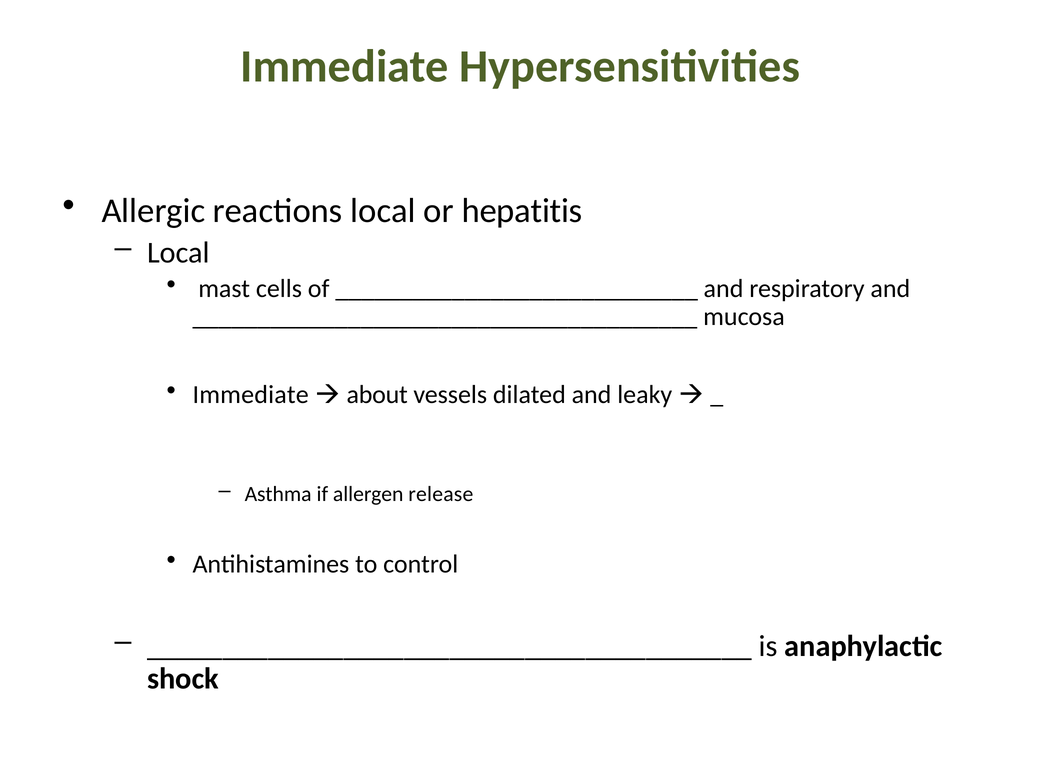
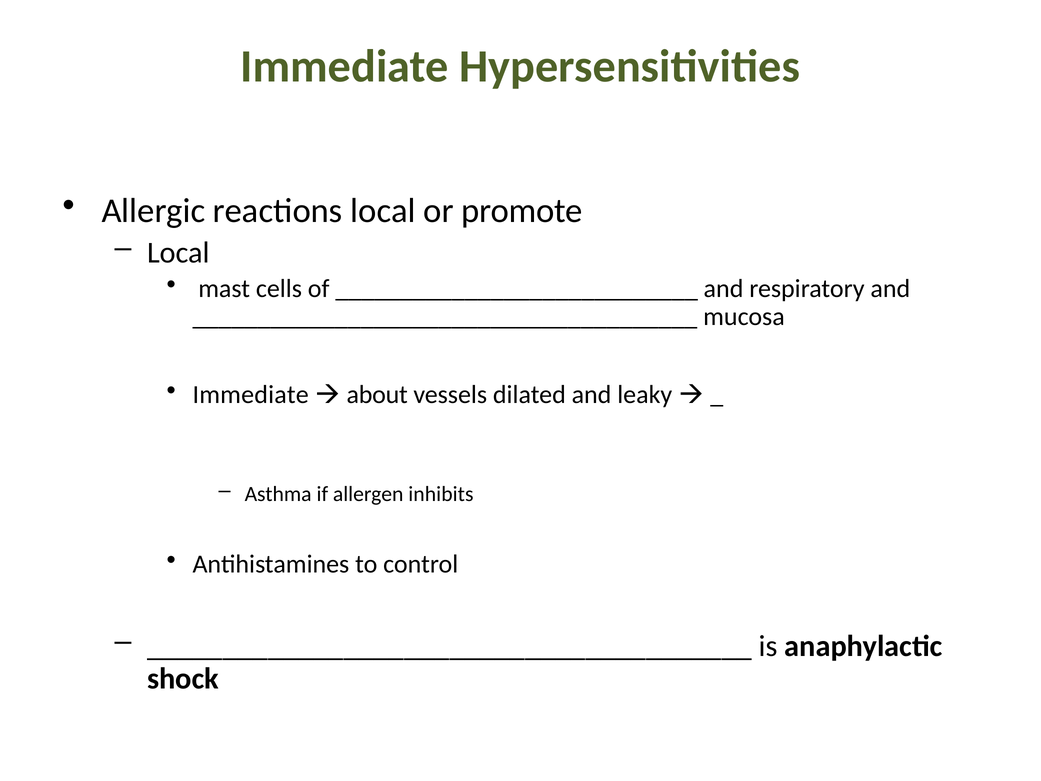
hepatitis: hepatitis -> promote (522, 211)
release: release -> inhibits (441, 494)
